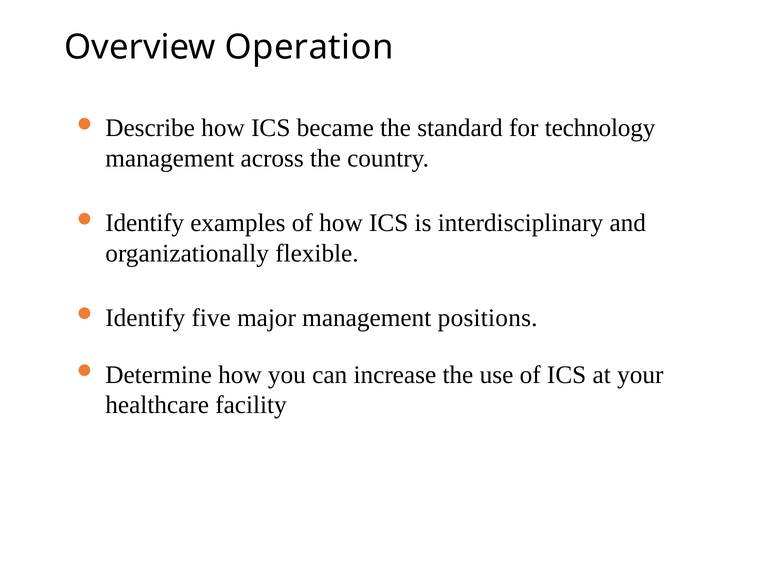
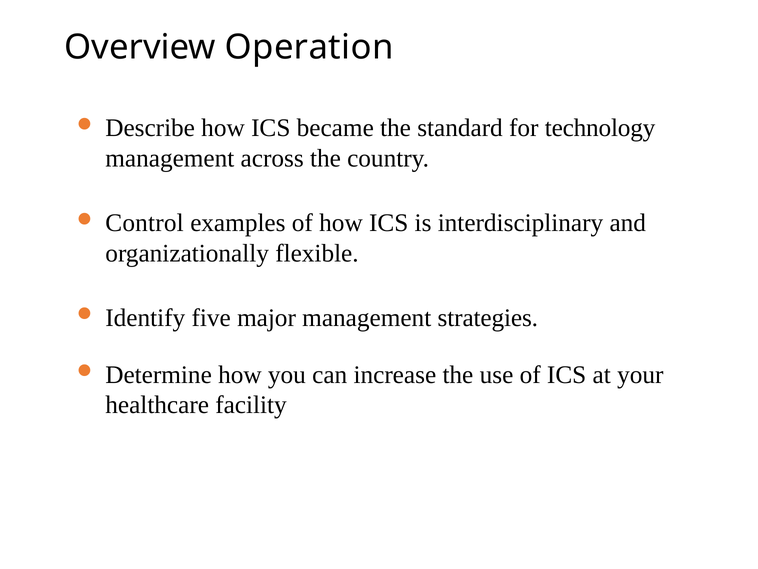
Identify: Identify -> Control (145, 223)
positions: positions -> strategies (488, 318)
